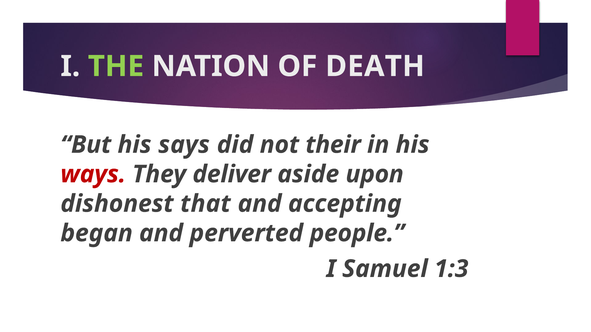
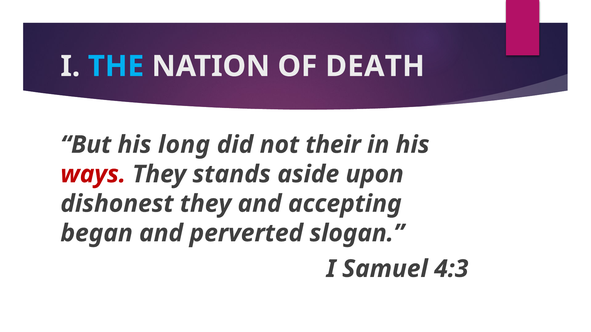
THE colour: light green -> light blue (116, 66)
says: says -> long (184, 145)
deliver: deliver -> stands (232, 174)
dishonest that: that -> they (206, 204)
people: people -> slogan (357, 233)
1:3: 1:3 -> 4:3 (451, 269)
